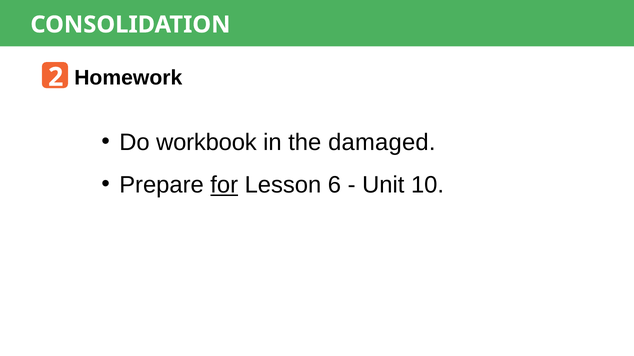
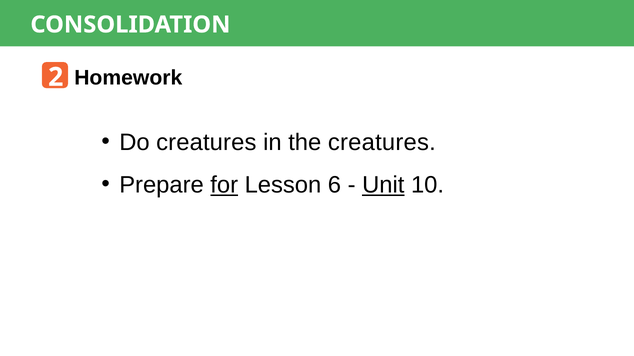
Do workbook: workbook -> creatures (206, 142)
the damaged: damaged -> creatures (382, 142)
Unit underline: none -> present (383, 185)
